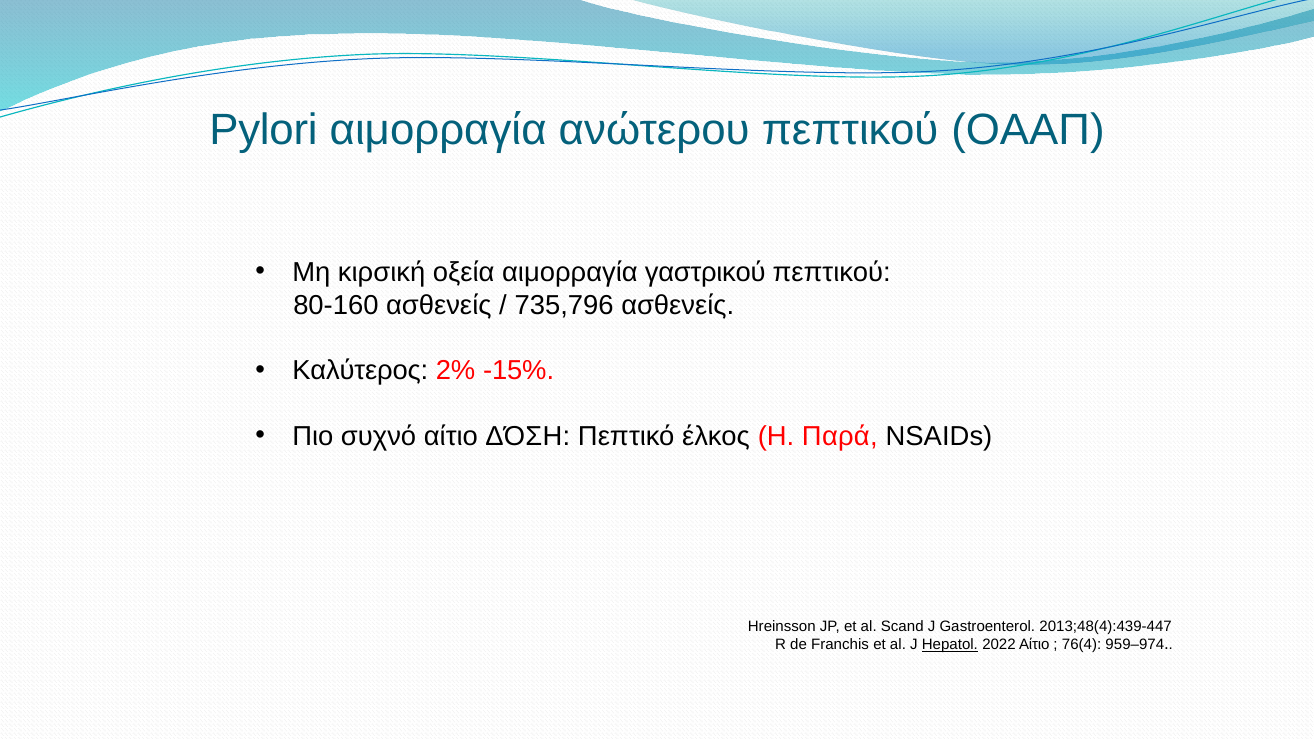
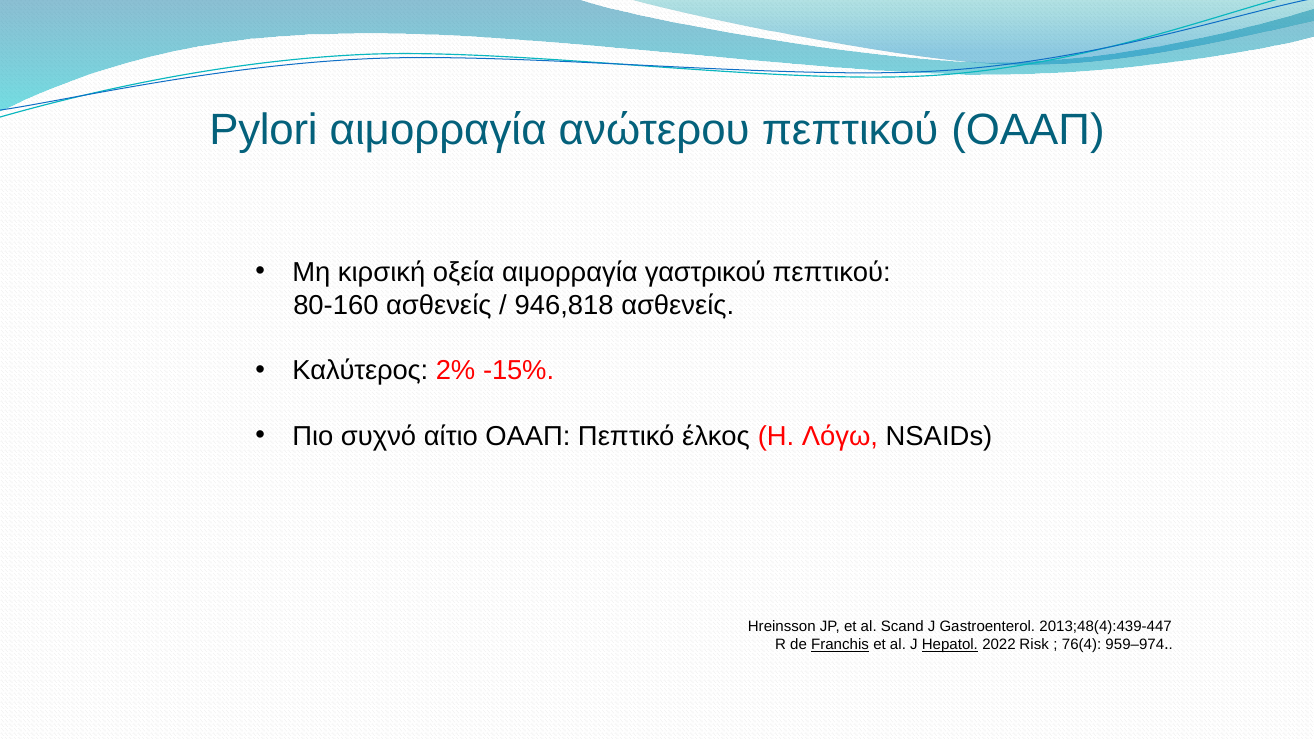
735,796: 735,796 -> 946,818 (564, 305)
αίτιο ΔΌΣΗ: ΔΌΣΗ -> OAAΠ (528, 436)
Παρά: Παρά -> Λόγω (840, 436)
Franchis underline: none -> present (840, 645)
2022 Αίτιο: Αίτιο -> Risk (1034, 645)
